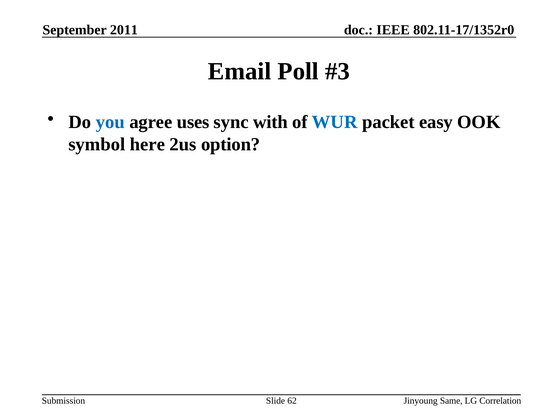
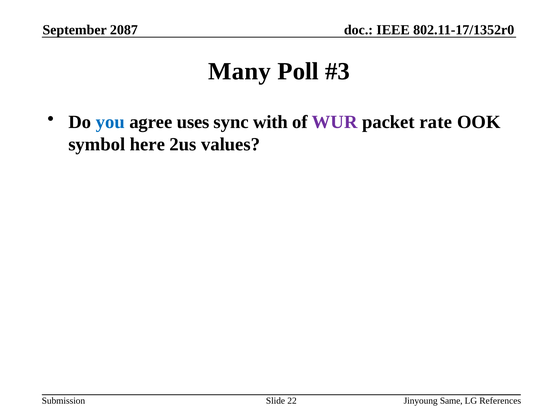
2011: 2011 -> 2087 (124, 30)
Email: Email -> Many (240, 71)
WUR colour: blue -> purple (335, 122)
easy: easy -> rate (436, 122)
option: option -> values (231, 145)
62: 62 -> 22 (292, 401)
Correlation: Correlation -> References (500, 401)
